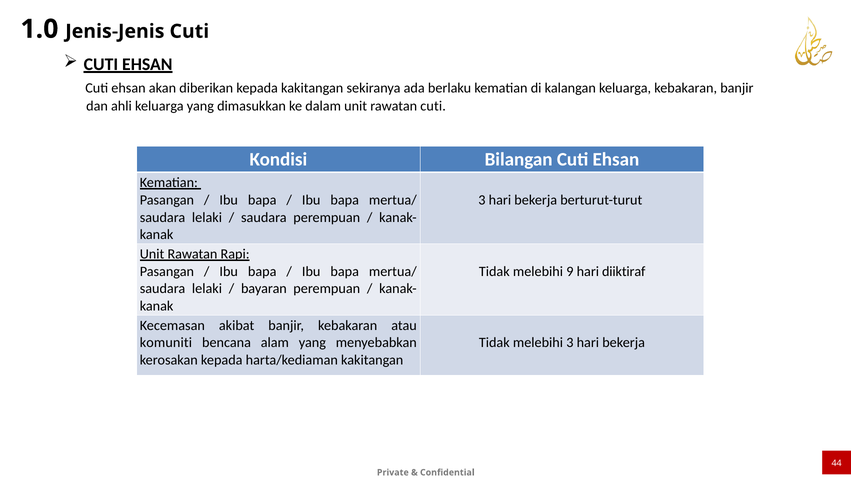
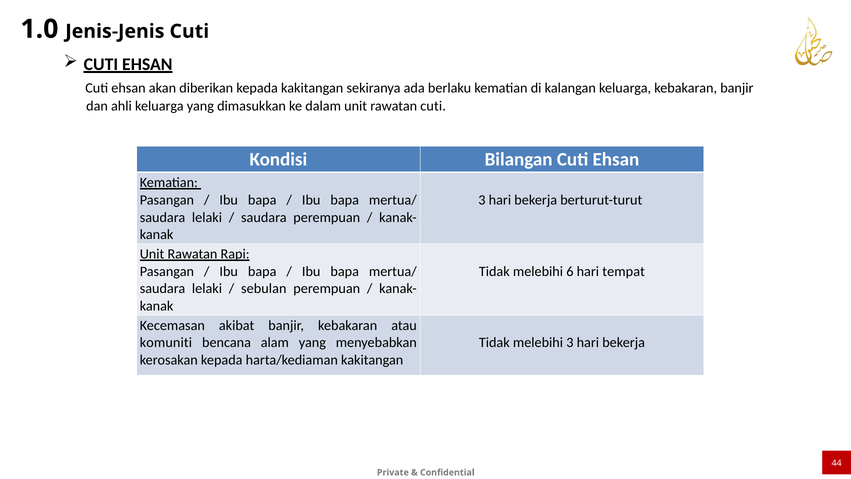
9: 9 -> 6 (570, 271)
diiktiraf: diiktiraf -> tempat (624, 271)
bayaran: bayaran -> sebulan (264, 289)
